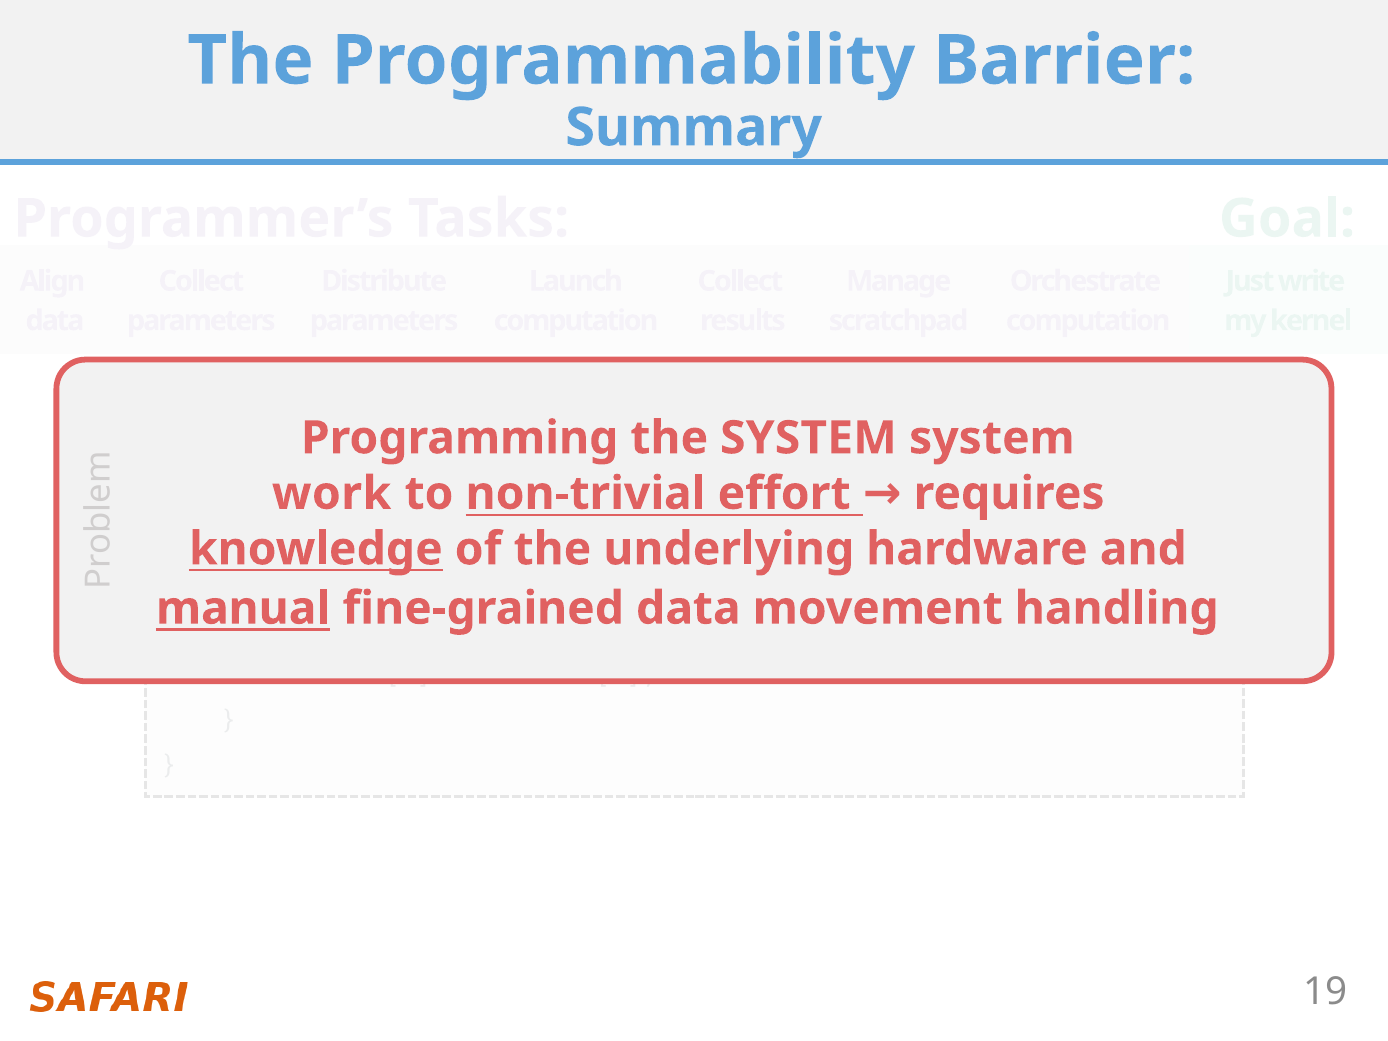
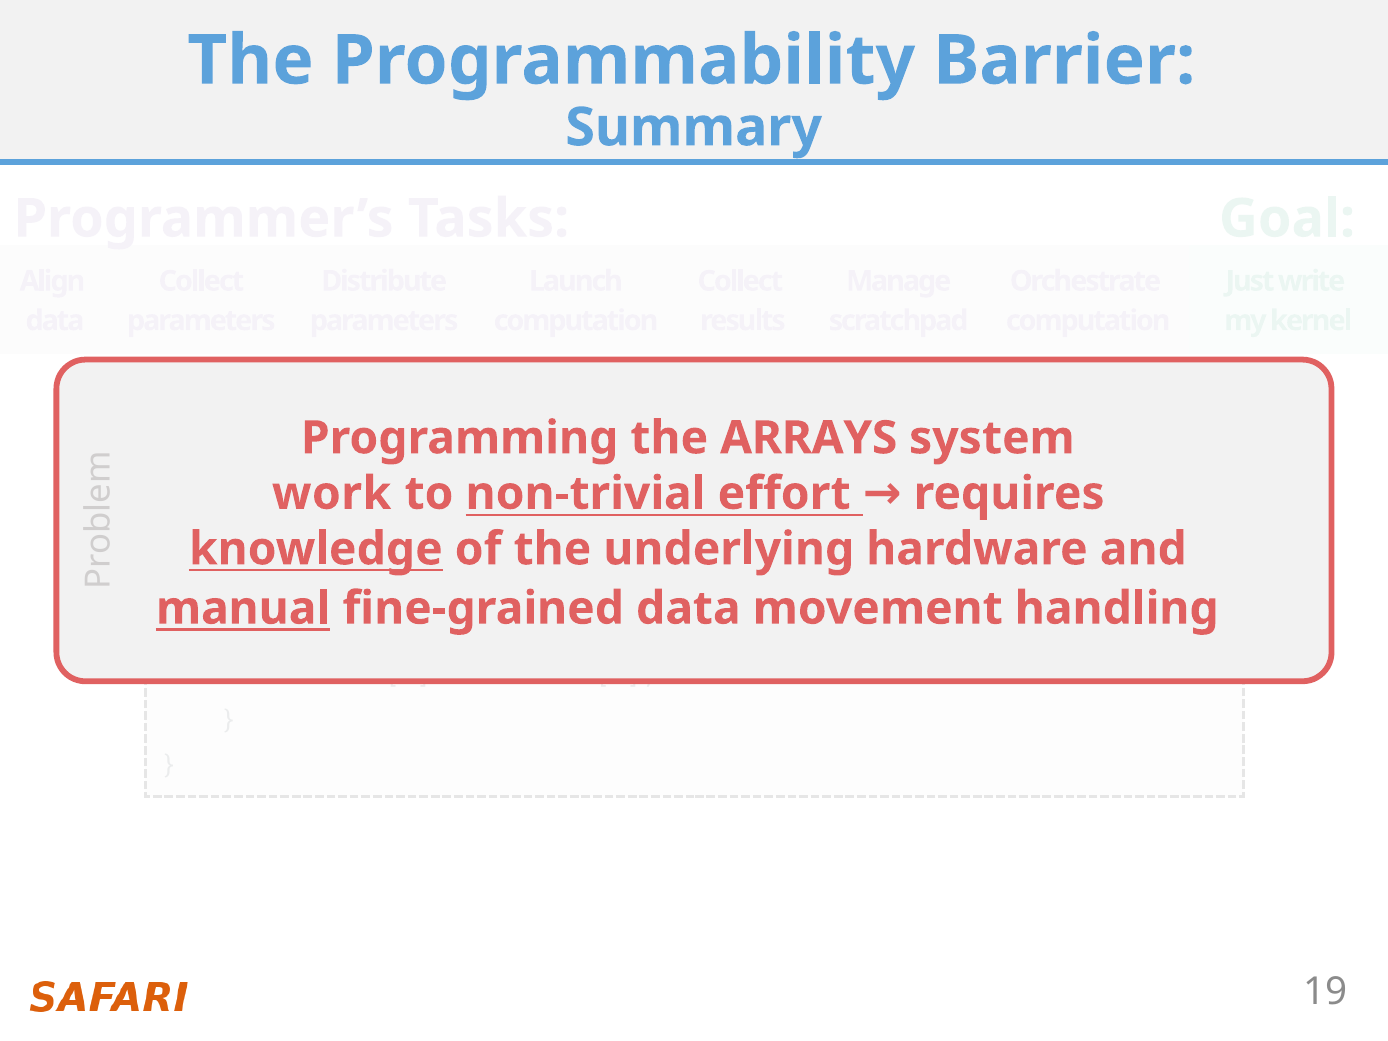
the SYSTEM: SYSTEM -> ARRAYS (809, 438)
